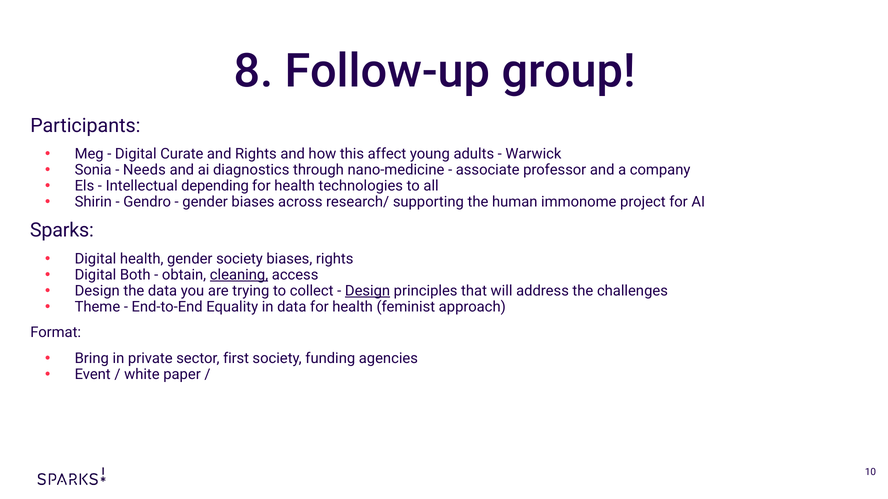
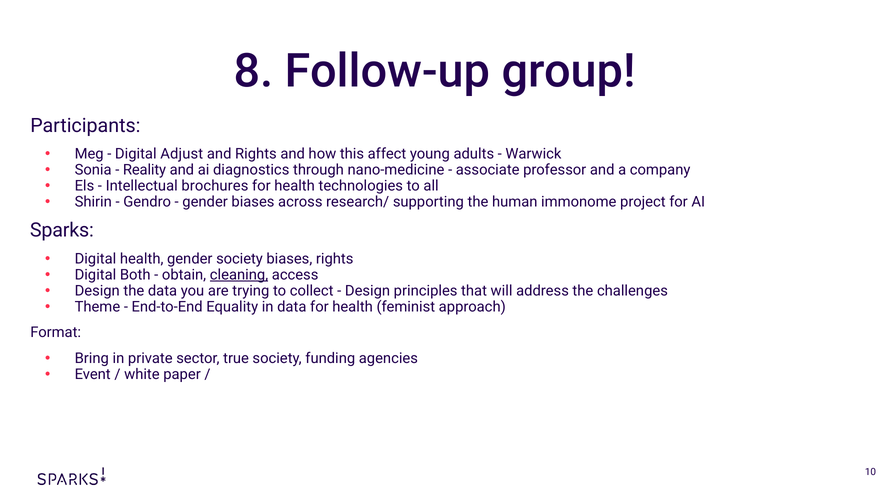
Curate: Curate -> Adjust (182, 154)
Needs: Needs -> Reality (145, 170)
depending: depending -> brochures (215, 186)
Design underline: present -> none (368, 291)
first: first -> true (236, 359)
